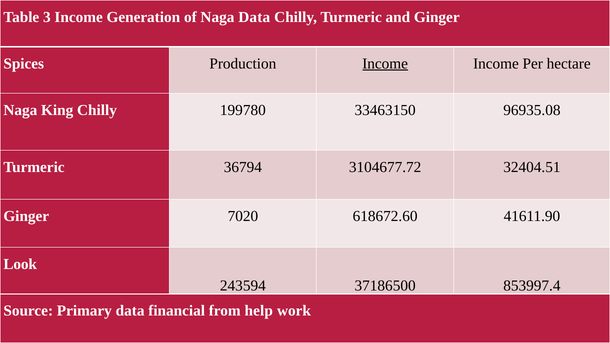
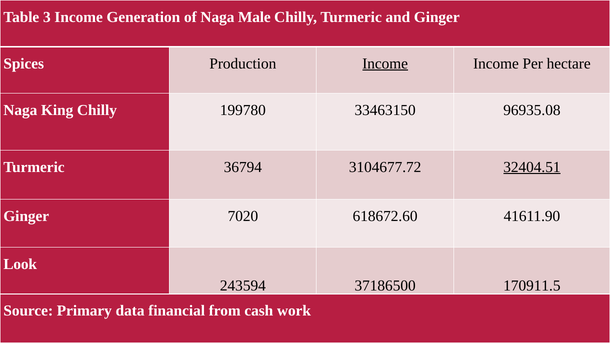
Naga Data: Data -> Male (254, 17)
32404.51 underline: none -> present (532, 167)
853997.4: 853997.4 -> 170911.5 (532, 286)
help: help -> cash (259, 311)
